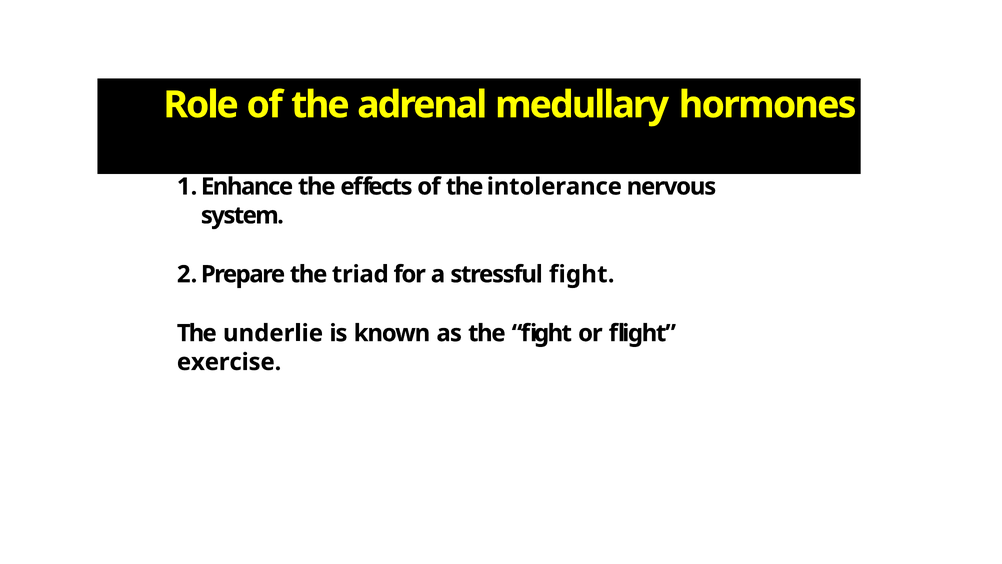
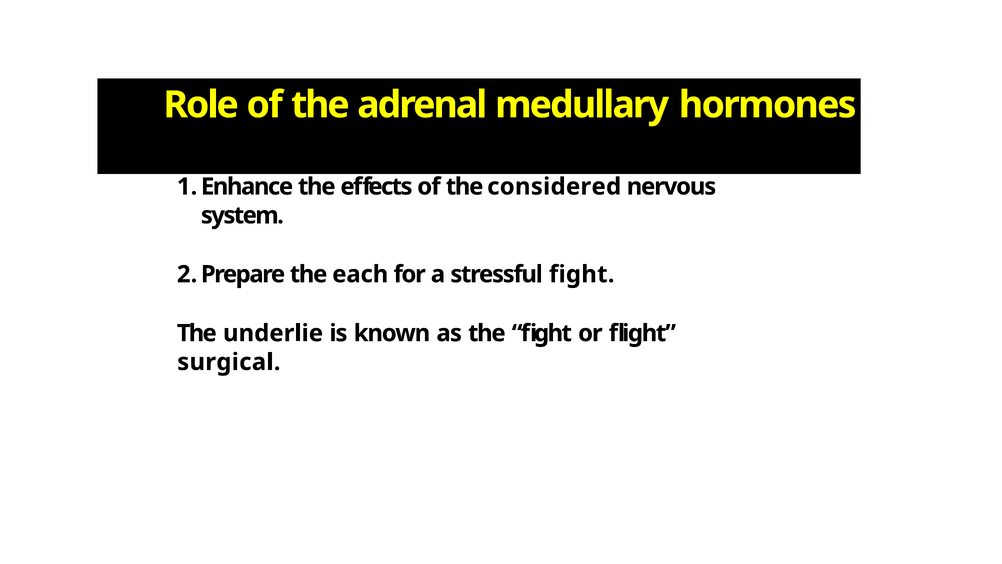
intolerance: intolerance -> considered (554, 187)
triad: triad -> each (360, 274)
exercise: exercise -> surgical (229, 362)
